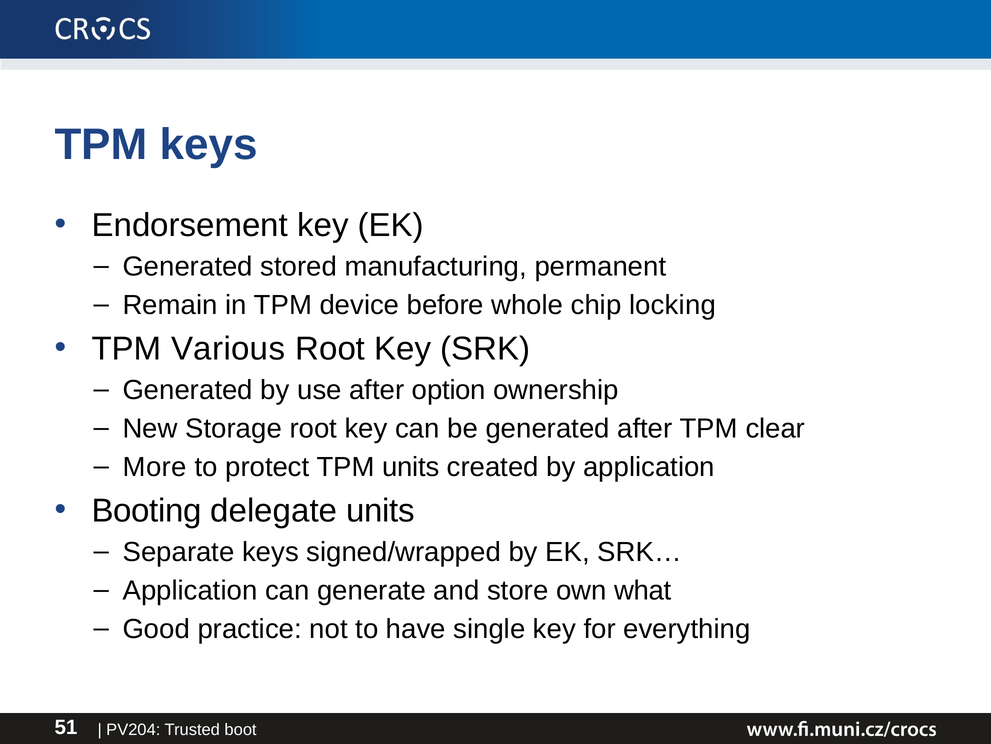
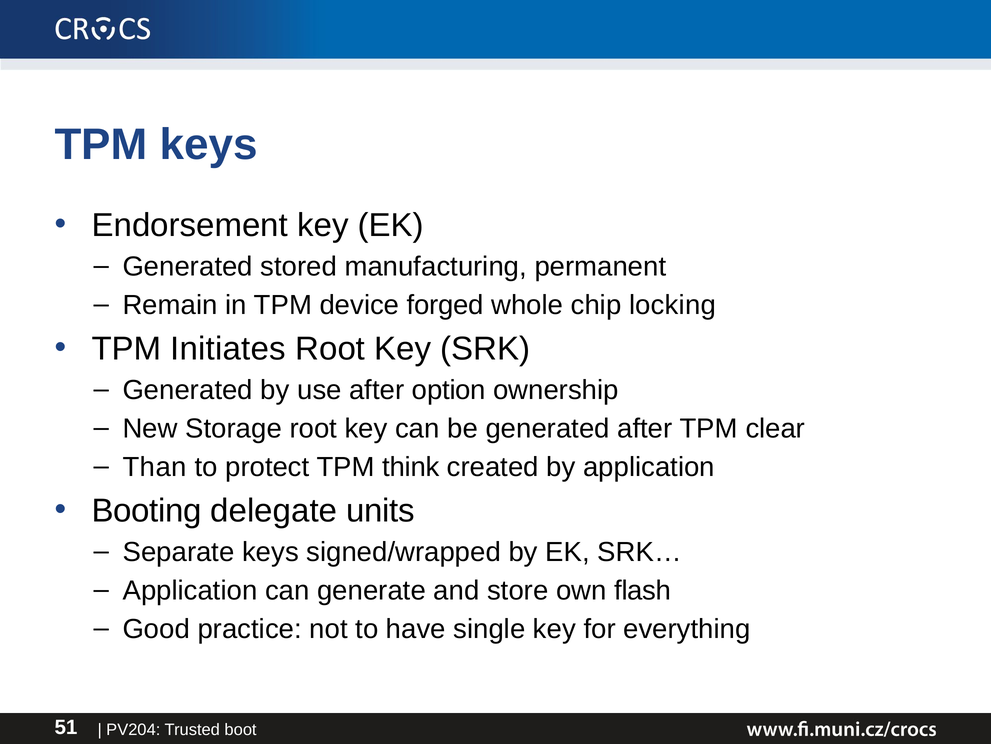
before: before -> forged (445, 305)
Various: Various -> Initiates (228, 348)
More: More -> Than (155, 467)
TPM units: units -> think (411, 467)
what: what -> flash (643, 590)
